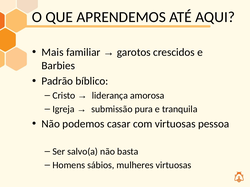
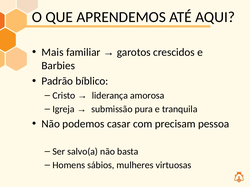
com virtuosas: virtuosas -> precisam (175, 124)
